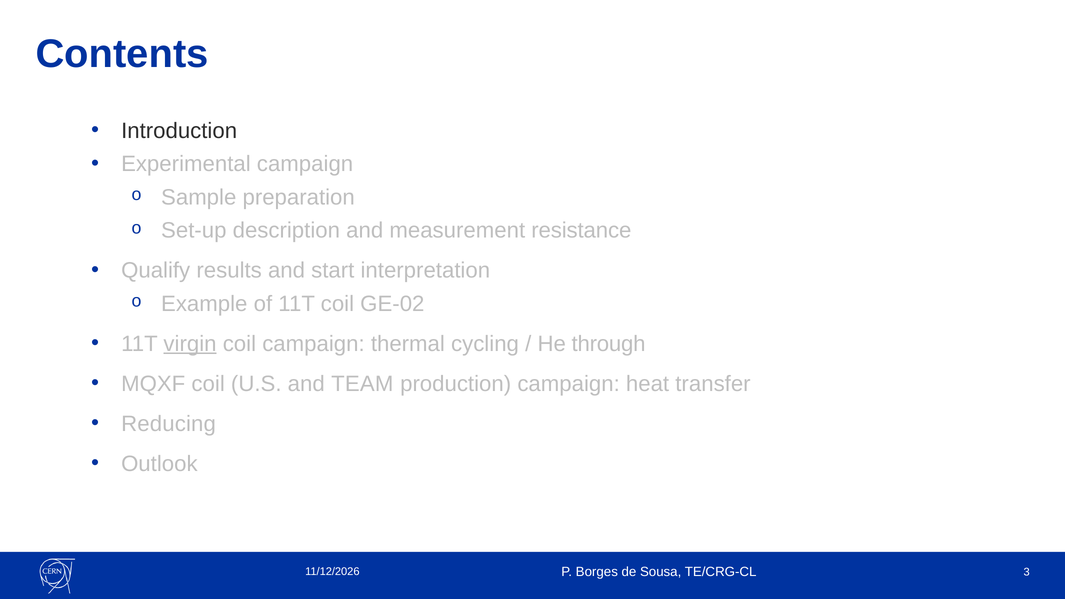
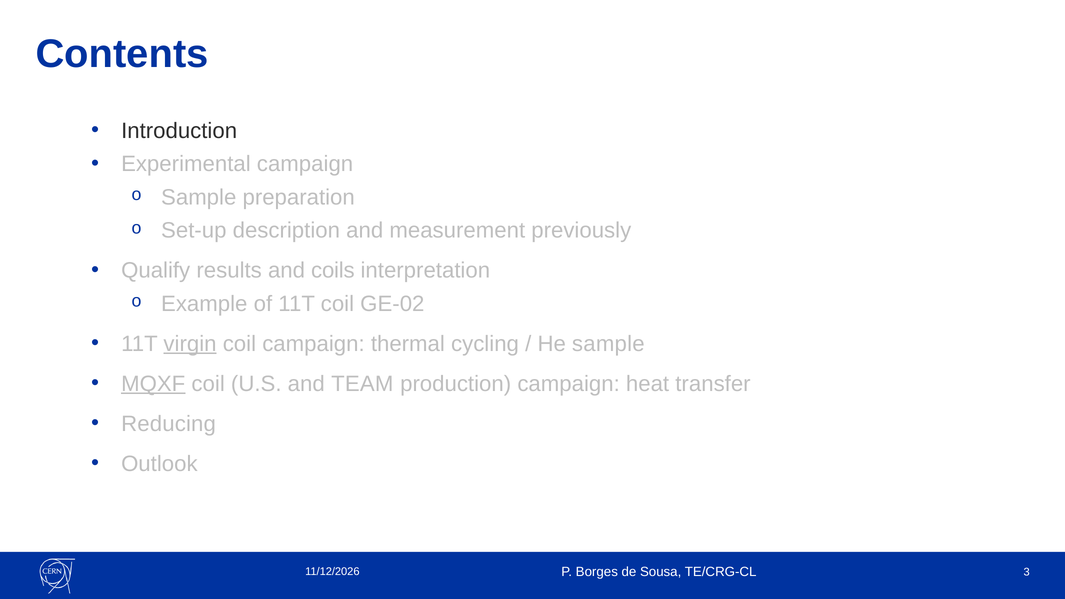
resistance: resistance -> previously (581, 231)
start: start -> coils (333, 271)
He through: through -> sample (608, 344)
MQXF underline: none -> present (153, 384)
